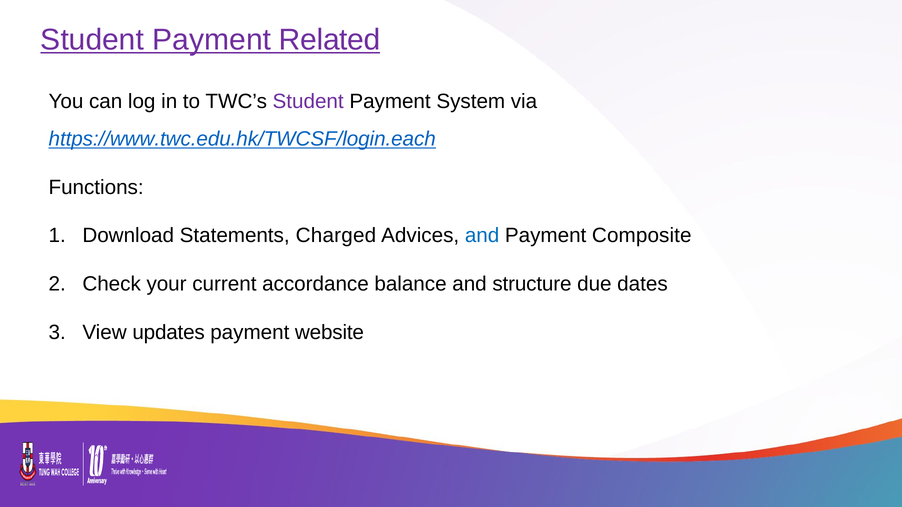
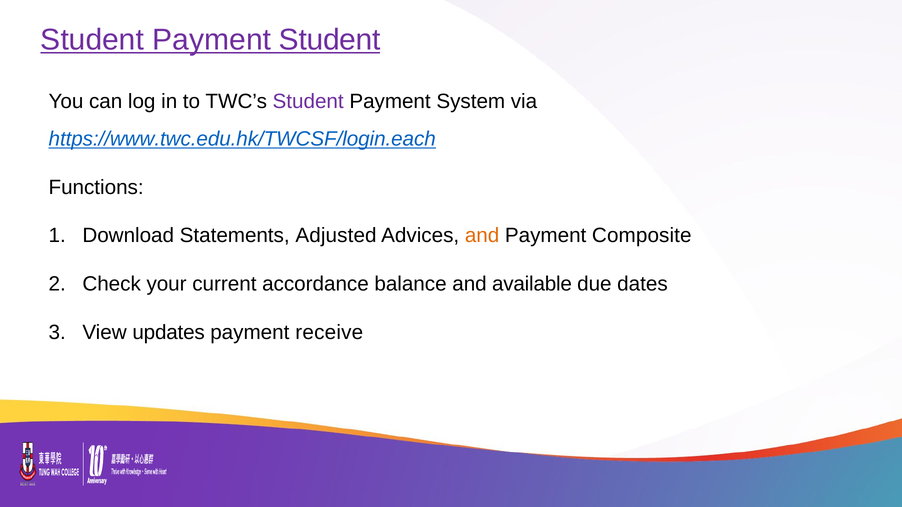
Payment Related: Related -> Student (330, 40)
Charged: Charged -> Adjusted (336, 236)
and colour: blue -> orange (482, 236)
structure: structure -> available (532, 284)
website: website -> receive (329, 333)
